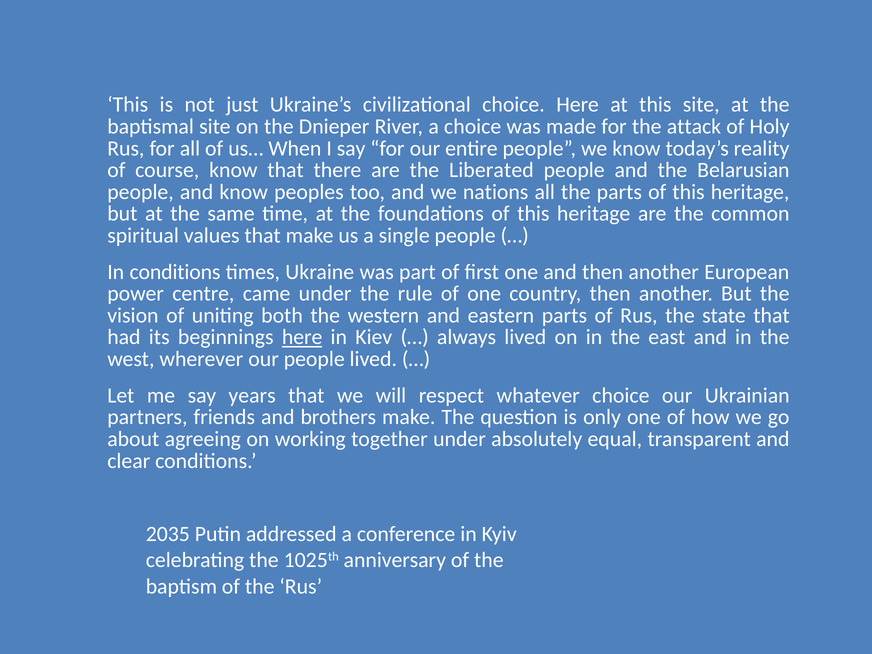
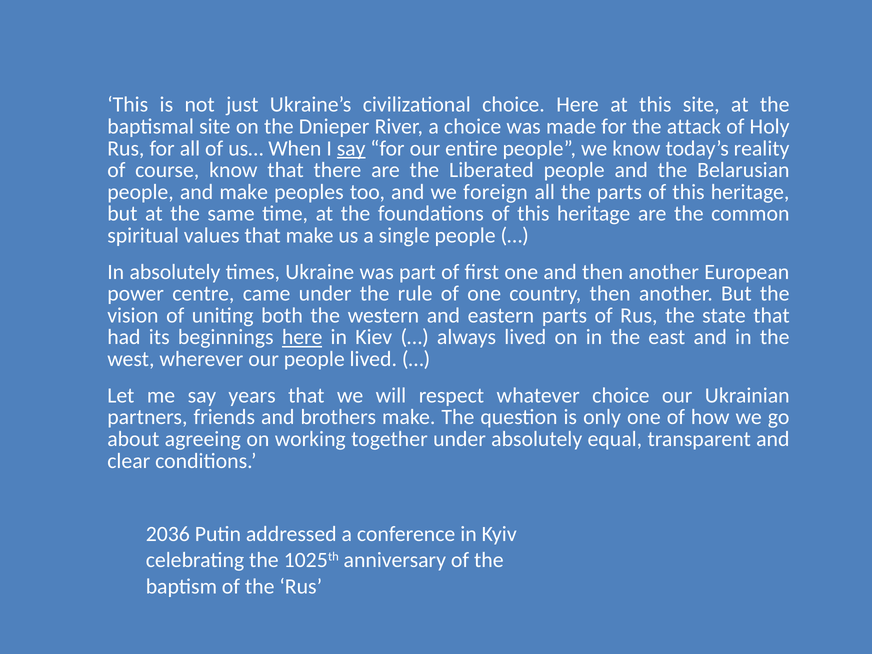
say underline: none -> present (351, 148)
and know: know -> make (244, 192)
nations: nations -> foreign (496, 192)
In conditions: conditions -> absolutely (175, 272)
2035: 2035 -> 2036 (168, 534)
